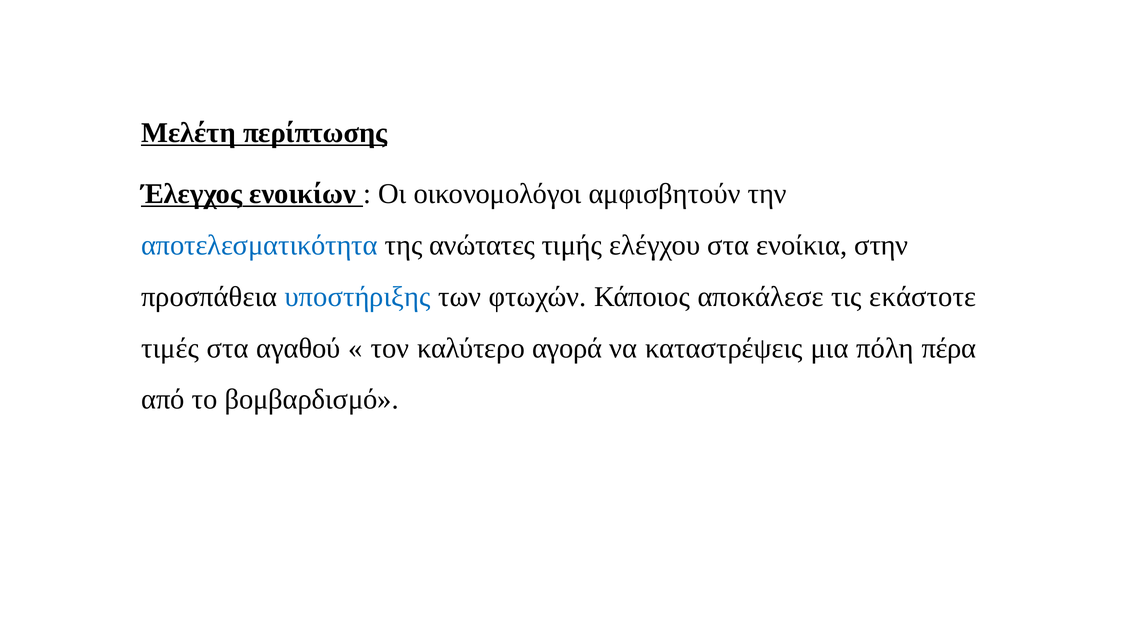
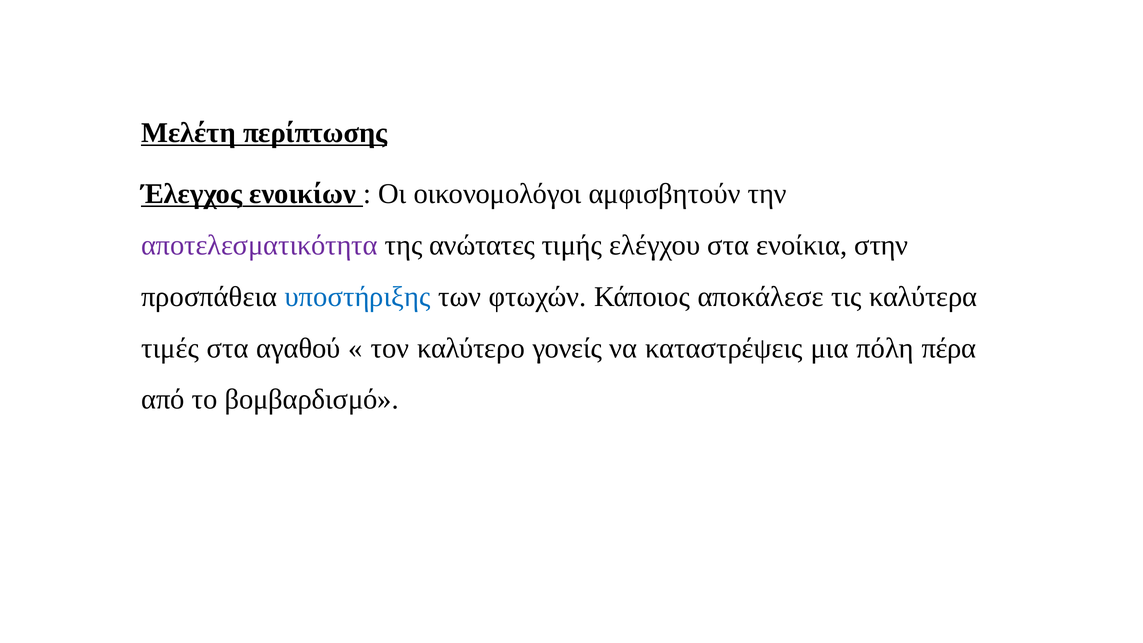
αποτελεσματικότητα colour: blue -> purple (259, 245)
εκάστοτε: εκάστοτε -> καλύτερα (923, 297)
αγορά: αγορά -> γονείς (567, 348)
